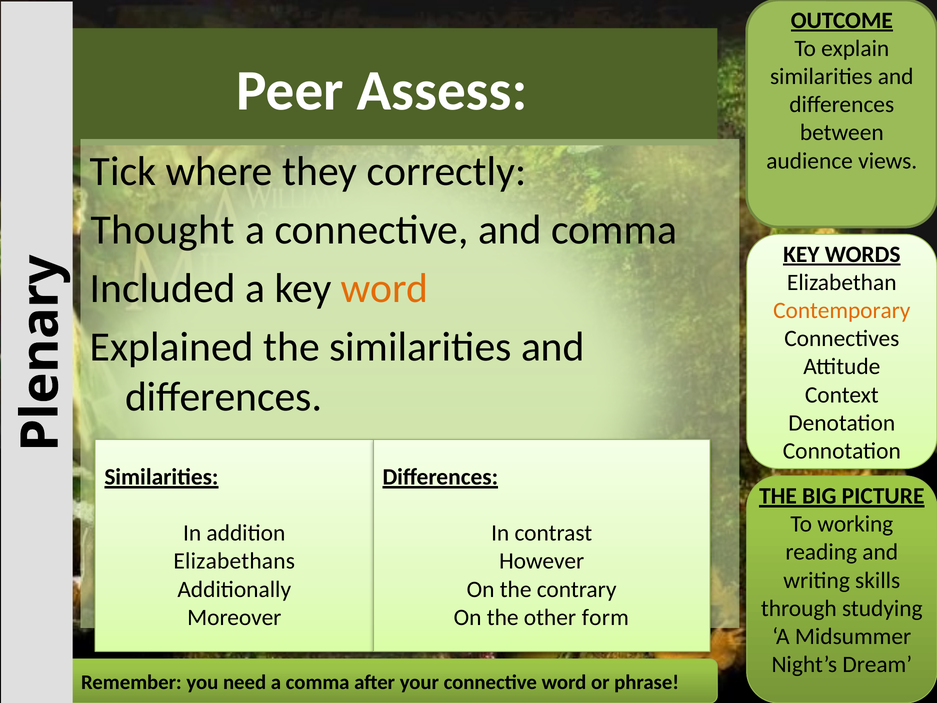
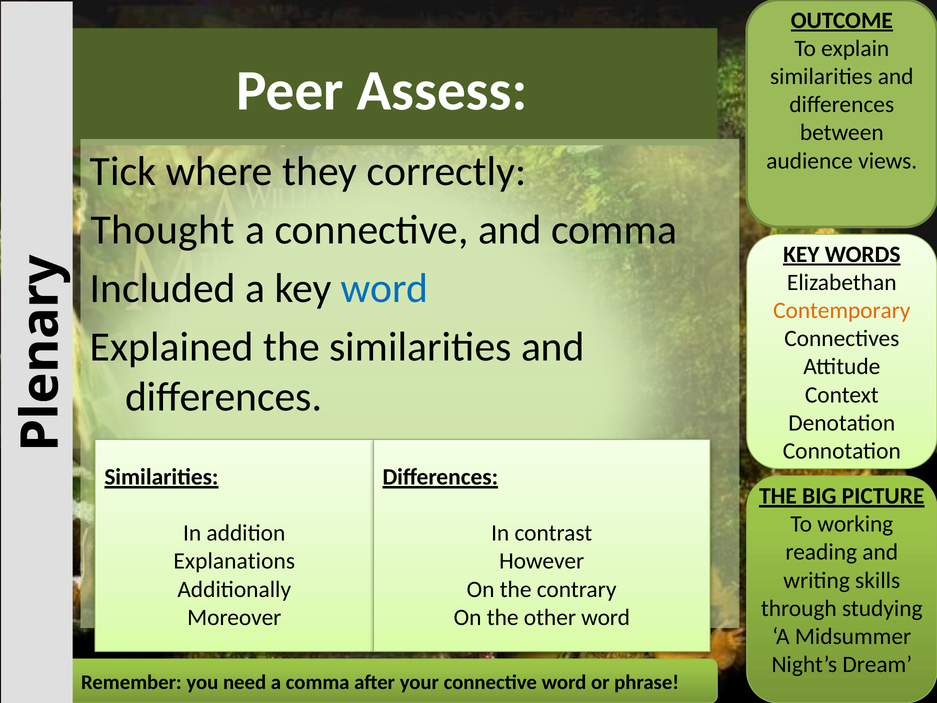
word colour: orange -> blue (385, 288)
Elizabethans: Elizabethans -> Explanations (234, 561)
other form: form -> word (606, 617)
